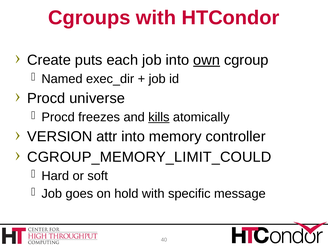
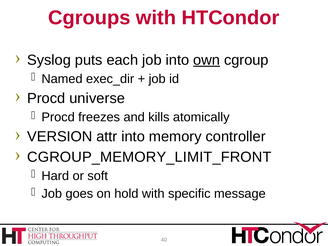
Create: Create -> Syslog (49, 60)
kills underline: present -> none (159, 117)
CGROUP_MEMORY_LIMIT_COULD: CGROUP_MEMORY_LIMIT_COULD -> CGROUP_MEMORY_LIMIT_FRONT (149, 157)
